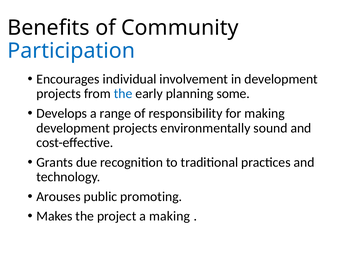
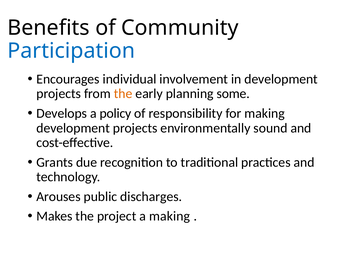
the colour: blue -> orange (123, 94)
range: range -> policy (115, 113)
promoting: promoting -> discharges (151, 197)
